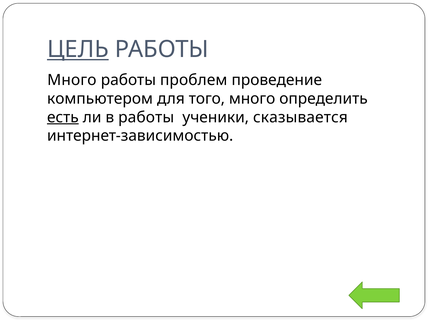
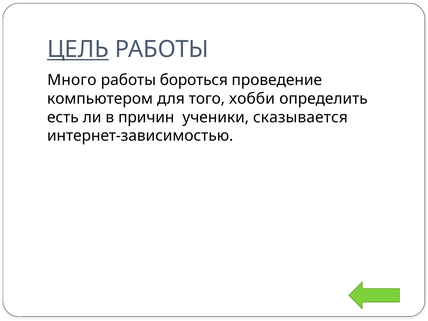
проблем: проблем -> бороться (194, 80)
того много: много -> хобби (252, 99)
есть underline: present -> none (63, 117)
в работы: работы -> причин (146, 117)
